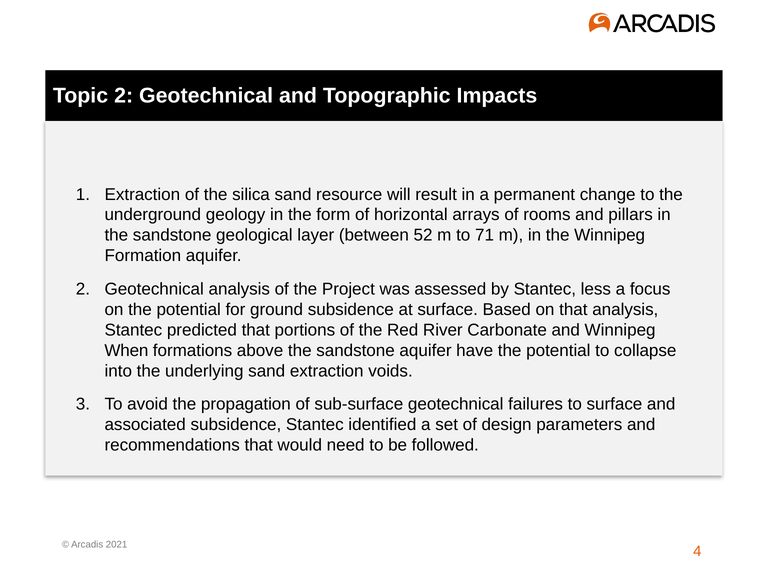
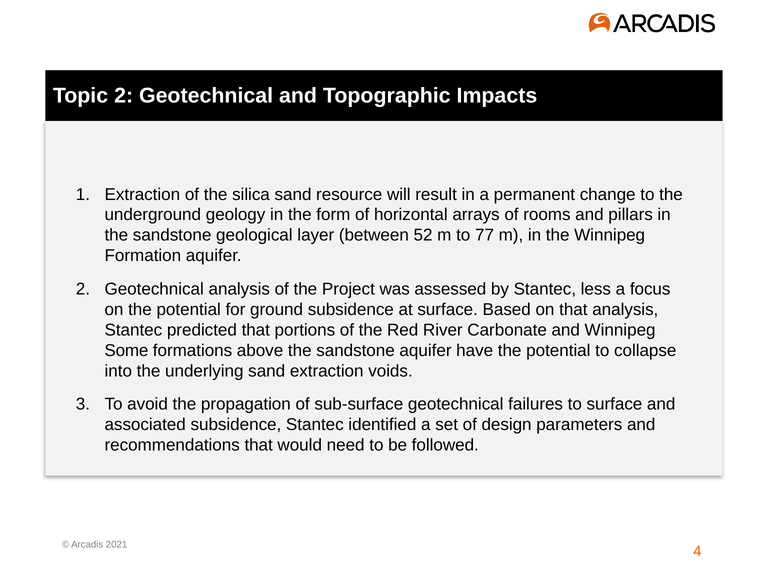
71: 71 -> 77 (485, 235)
When: When -> Some (126, 350)
